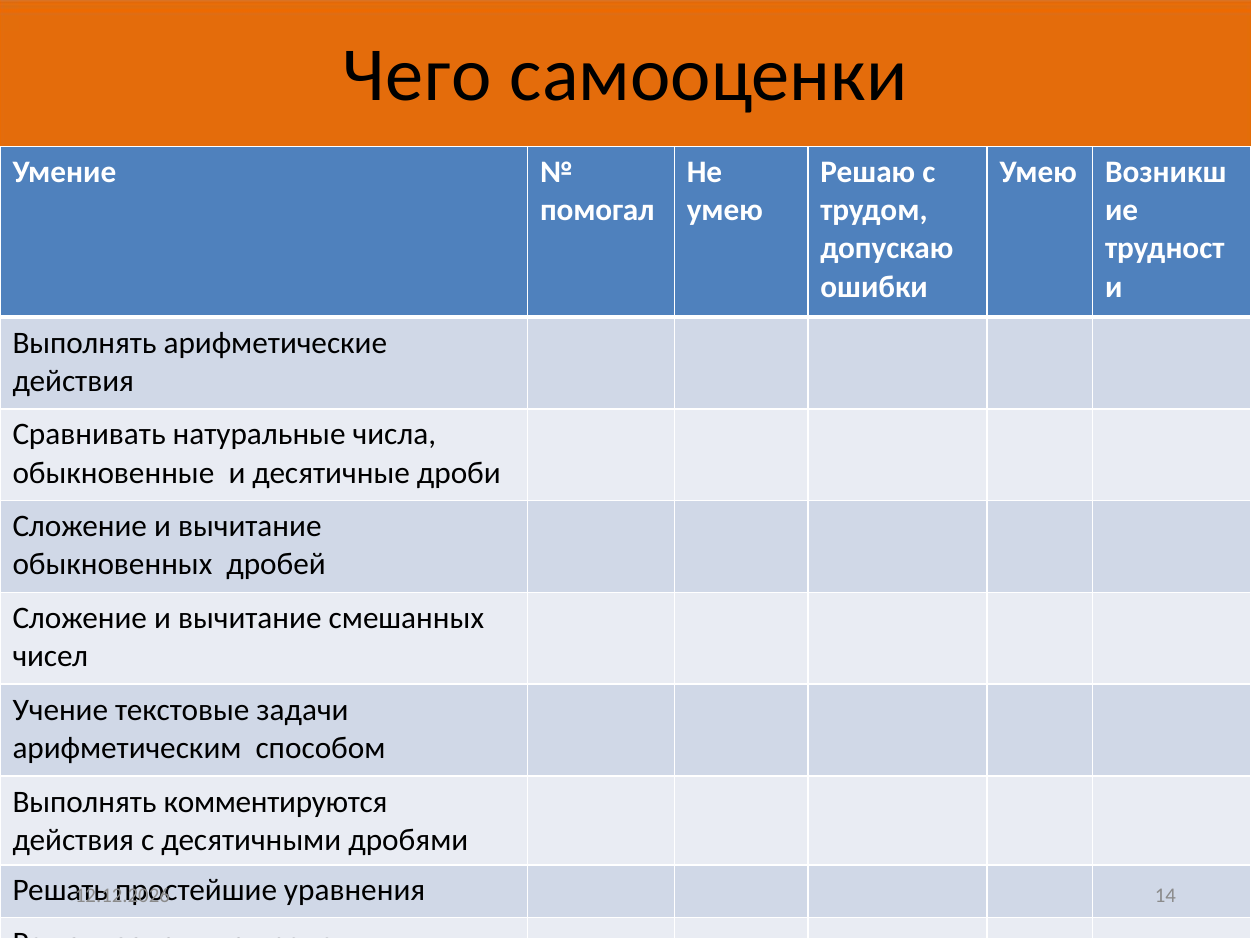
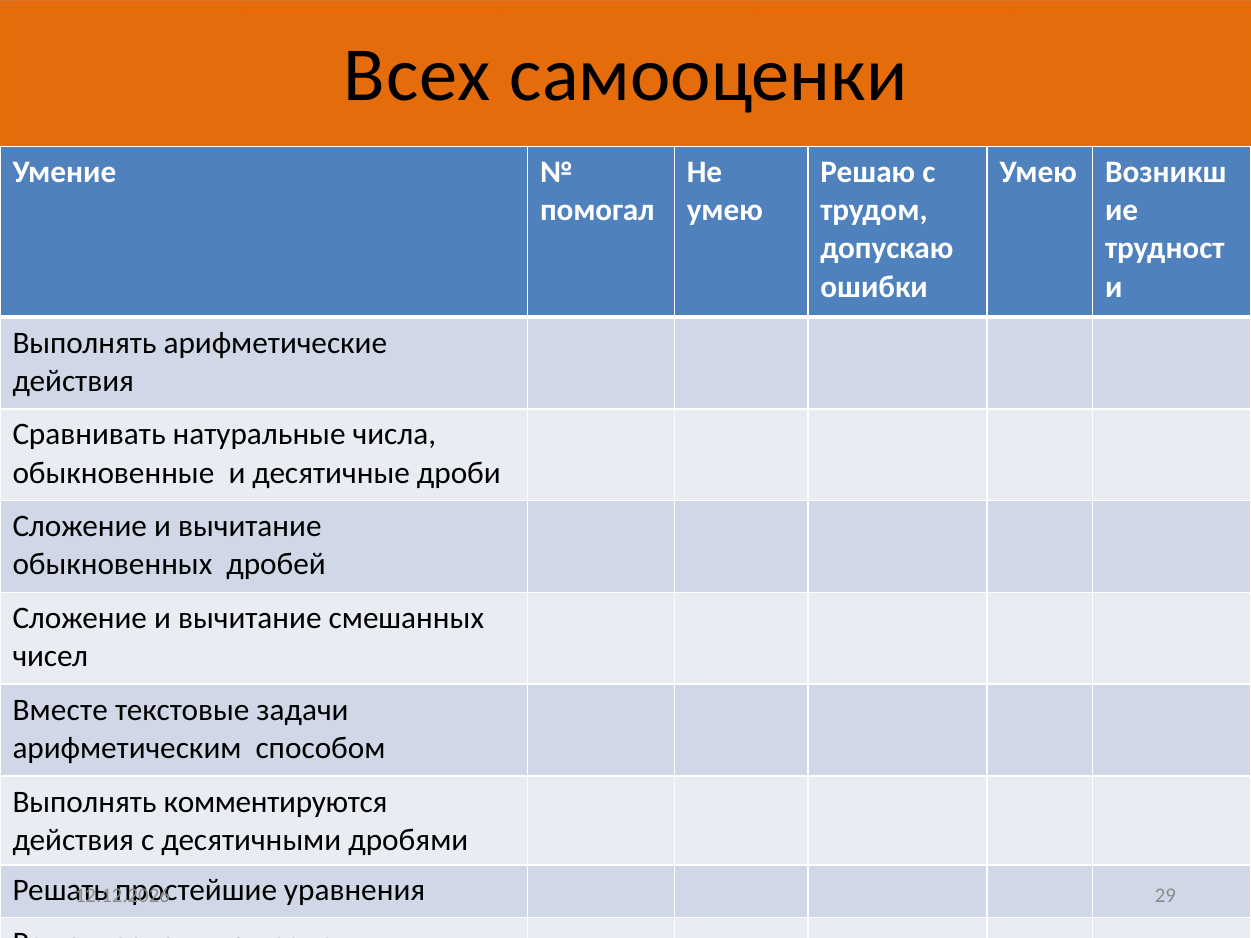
Чего: Чего -> Всех (417, 75)
Учение: Учение -> Вместе (60, 710)
14: 14 -> 29 (1165, 896)
